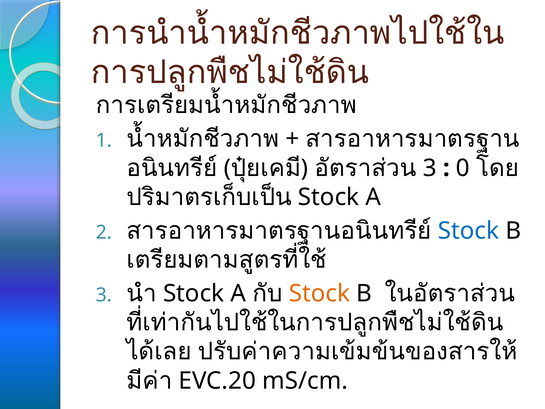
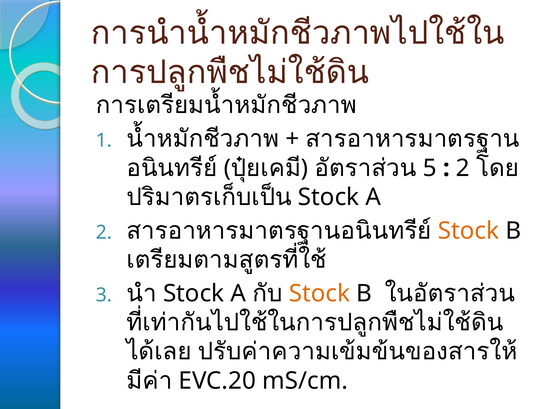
3: 3 -> 5 (430, 168)
0: 0 -> 2 (463, 168)
Stock colour: blue -> orange (468, 231)
